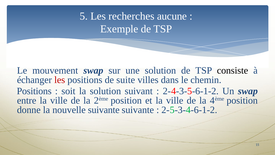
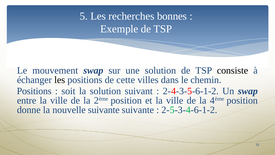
aucune: aucune -> bonnes (172, 16)
les colour: red -> black (60, 80)
suite: suite -> cette (126, 80)
